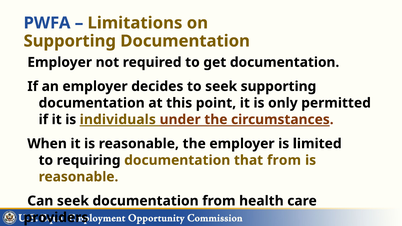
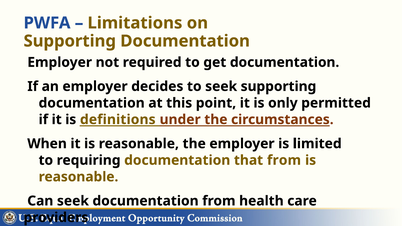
individuals: individuals -> definitions (118, 120)
